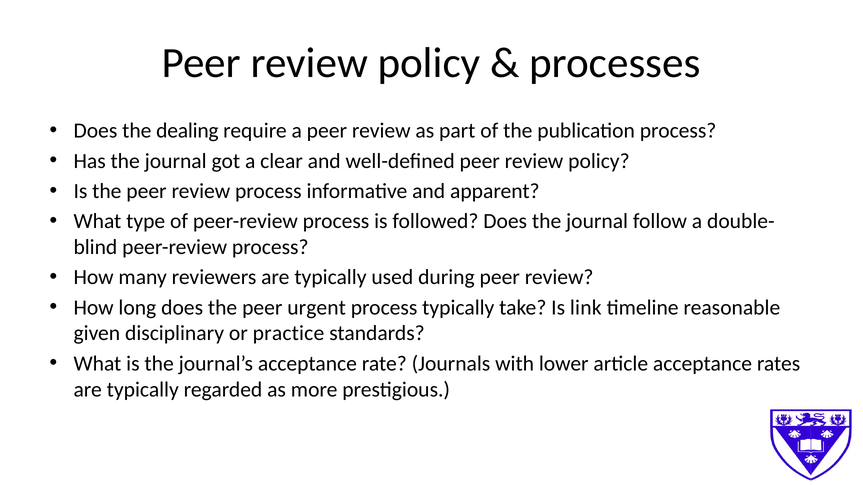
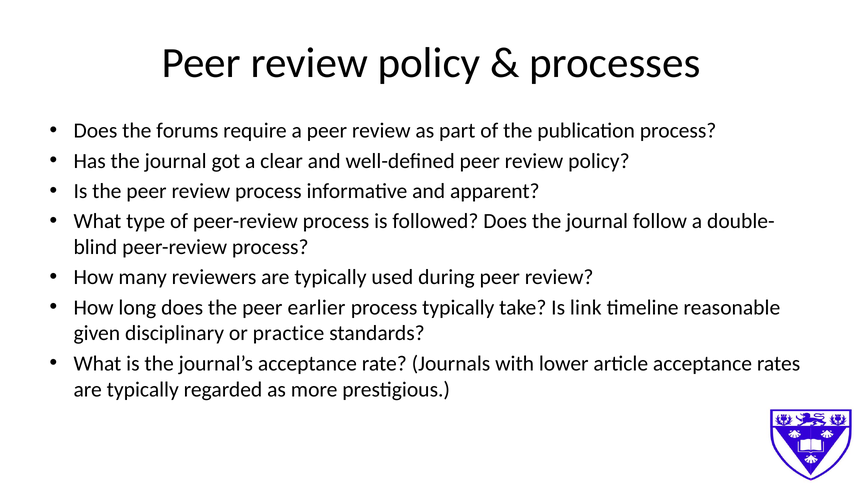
dealing: dealing -> forums (187, 131)
urgent: urgent -> earlier (316, 308)
